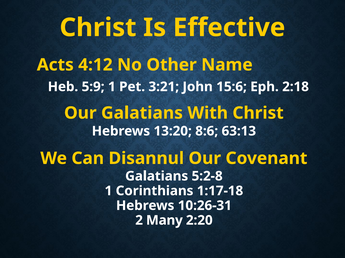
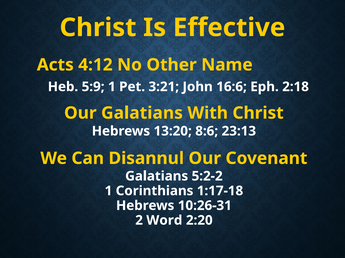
15:6: 15:6 -> 16:6 (232, 87)
63:13: 63:13 -> 23:13 (239, 131)
5:2-8: 5:2-8 -> 5:2-2 (207, 177)
Many: Many -> Word (164, 221)
